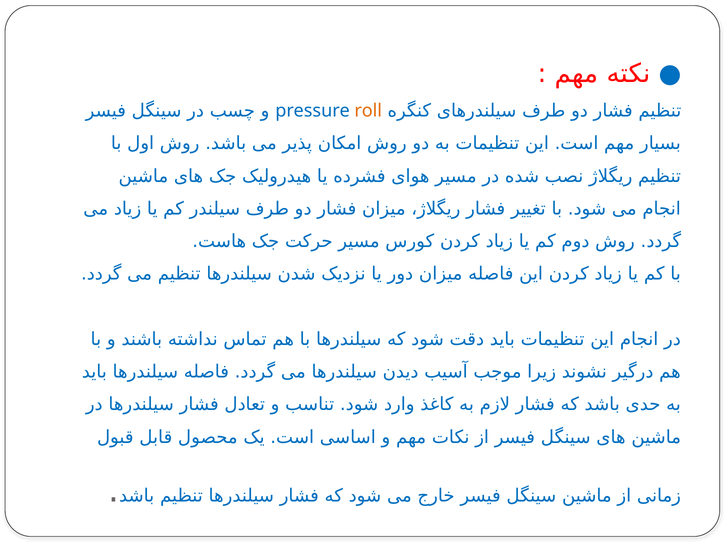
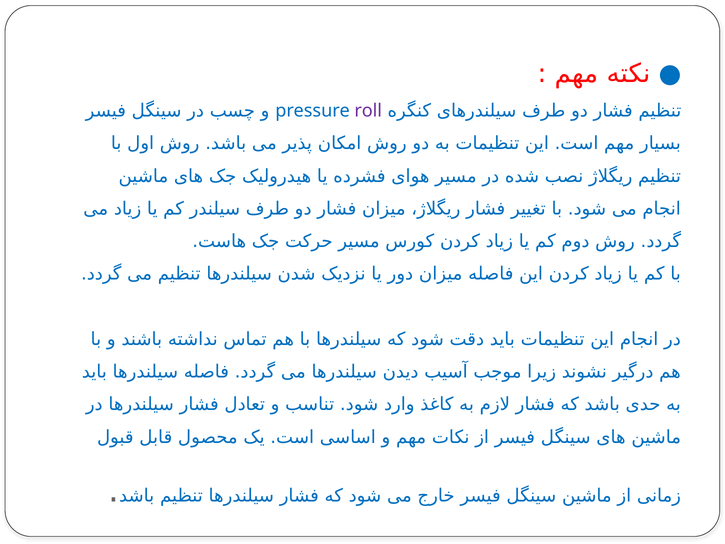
roll colour: orange -> purple (368, 111)
